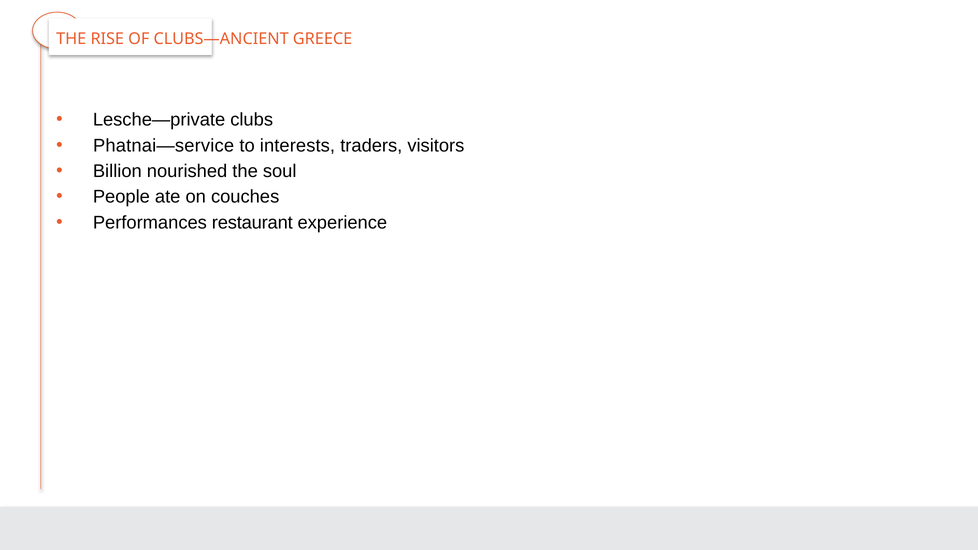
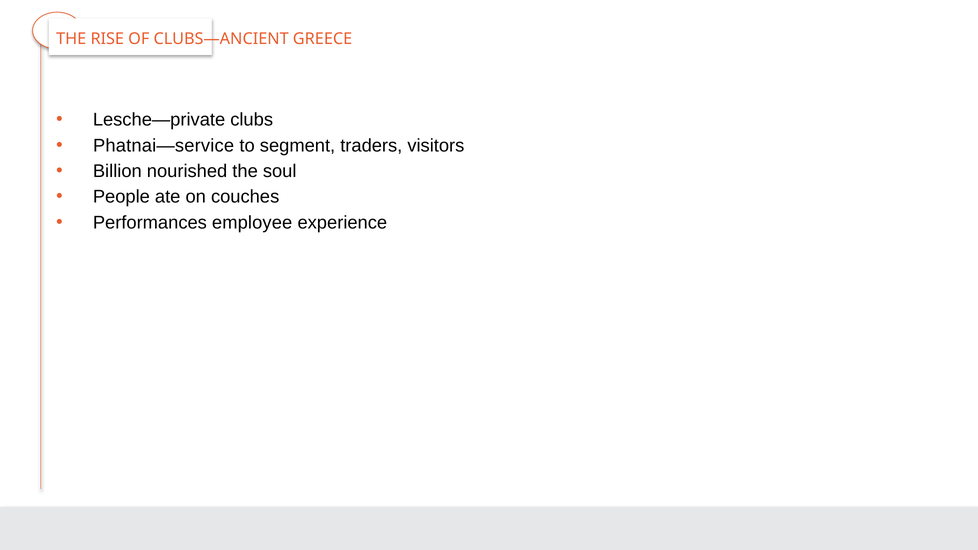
interests: interests -> segment (298, 146)
restaurant: restaurant -> employee (252, 223)
